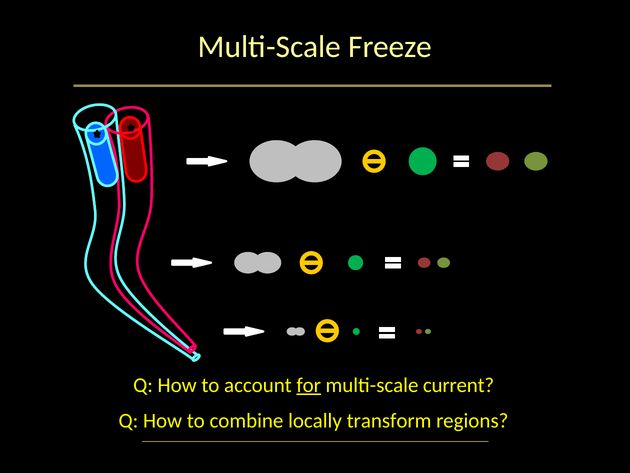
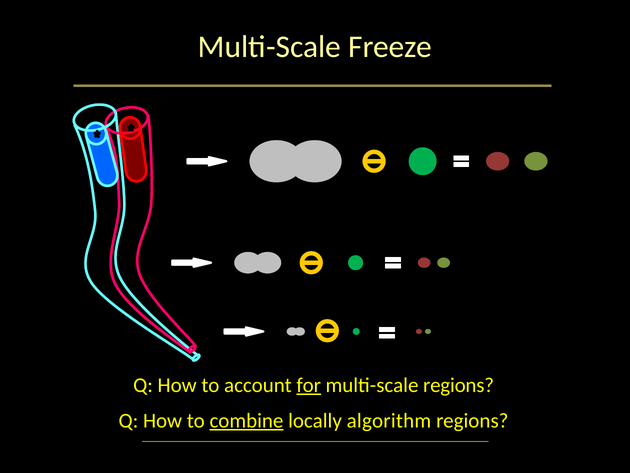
multi-scale current: current -> regions (459, 385)
combine underline: none -> present (246, 420)
transform: transform -> algorithm (389, 420)
